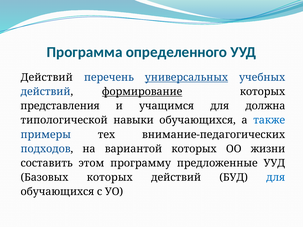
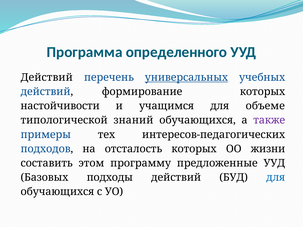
формирование underline: present -> none (142, 92)
представления: представления -> настойчивости (60, 106)
должна: должна -> объеме (265, 106)
навыки: навыки -> знаний (133, 120)
также colour: blue -> purple (269, 120)
внимание-педагогических: внимание-педагогических -> интересов-педагогических (214, 135)
вариантой: вариантой -> отсталость (133, 149)
Базовых которых: которых -> подходы (110, 178)
